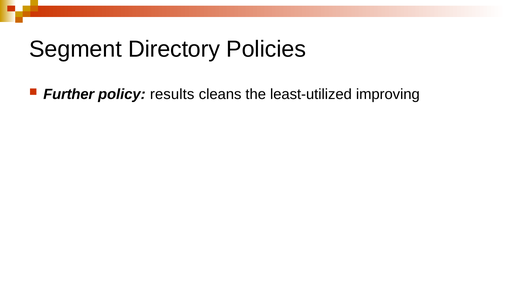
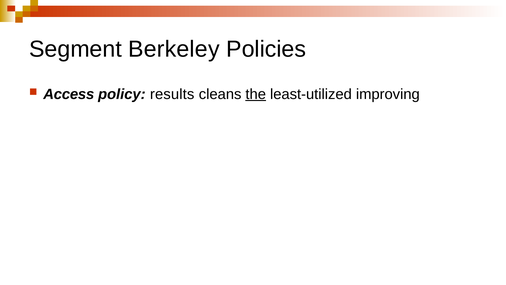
Directory: Directory -> Berkeley (174, 49)
Further: Further -> Access (69, 94)
the underline: none -> present (256, 94)
